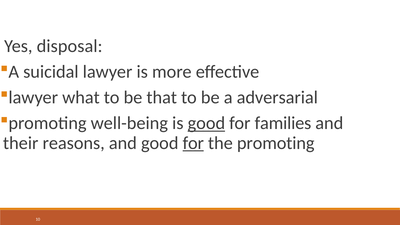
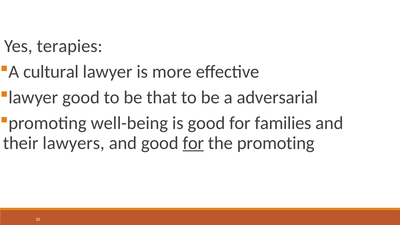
disposal: disposal -> terapies (70, 46)
suicidal: suicidal -> cultural (51, 72)
lawyer what: what -> good (81, 98)
good underline: present -> none (206, 123)
reasons: reasons -> lawyers (74, 143)
